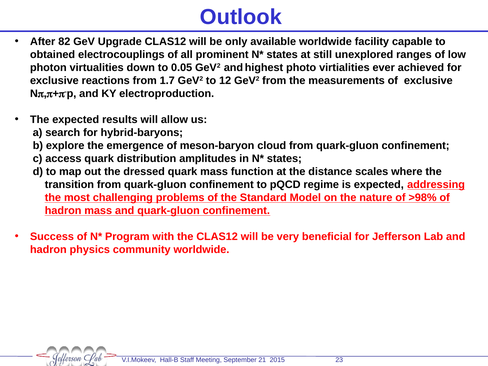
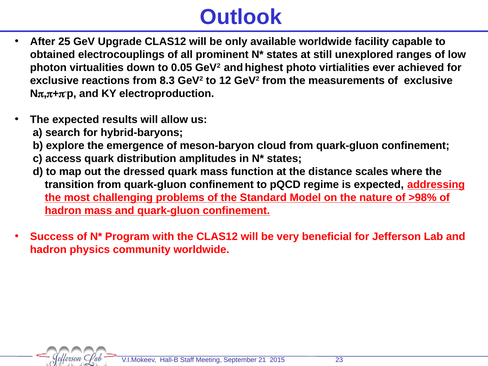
82: 82 -> 25 (64, 42)
1.7: 1.7 -> 8.3 (167, 81)
